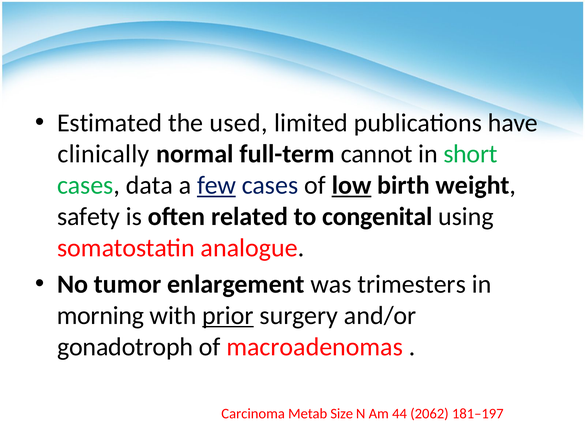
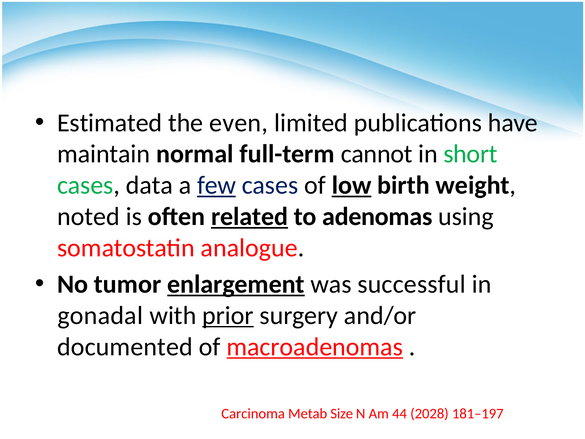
used: used -> even (239, 123)
clinically: clinically -> maintain (104, 154)
safety: safety -> noted (88, 216)
related underline: none -> present (250, 216)
congenital: congenital -> adenomas (377, 216)
enlargement underline: none -> present (236, 284)
trimesters: trimesters -> successful (412, 284)
morning: morning -> gonadal (100, 315)
gonadotroph: gonadotroph -> documented (125, 347)
macroadenomas underline: none -> present (315, 347)
2062: 2062 -> 2028 (429, 413)
